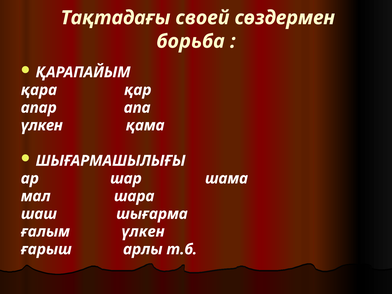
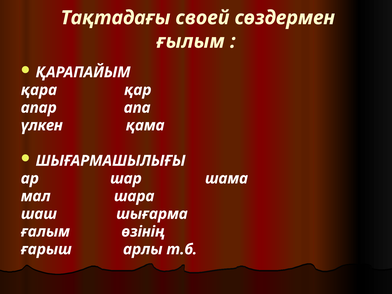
борьба: борьба -> ғылым (191, 41)
ғалым үлкен: үлкен -> өзінің (143, 232)
